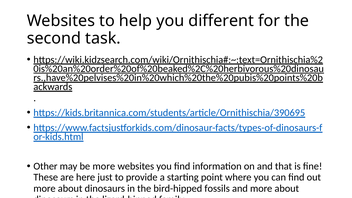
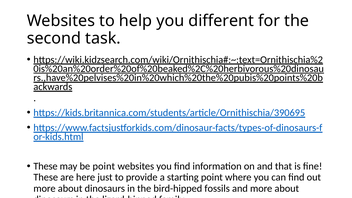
Other: Other -> These (45, 166)
be more: more -> point (104, 166)
